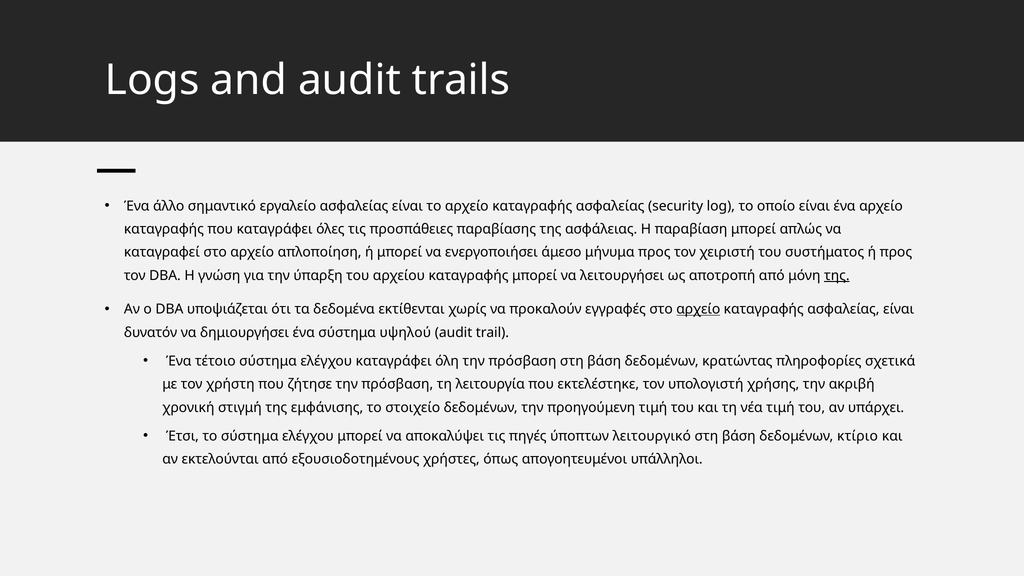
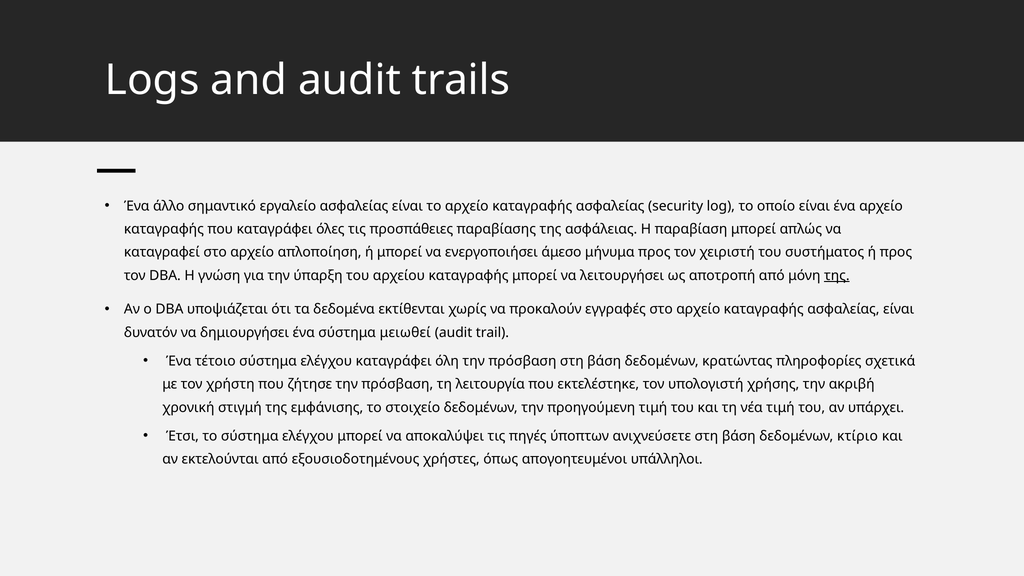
αρχείο underline: present -> none (698, 309)
υψηλού: υψηλού -> μειωθεί (405, 333)
λειτουργικό: λειτουργικό -> ανιχνεύσετε (652, 436)
